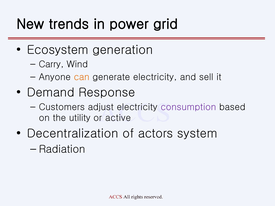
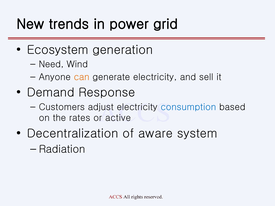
Carry: Carry -> Need (51, 64)
consumption colour: purple -> blue (188, 107)
utility: utility -> rates (80, 118)
actors: actors -> aware (156, 134)
